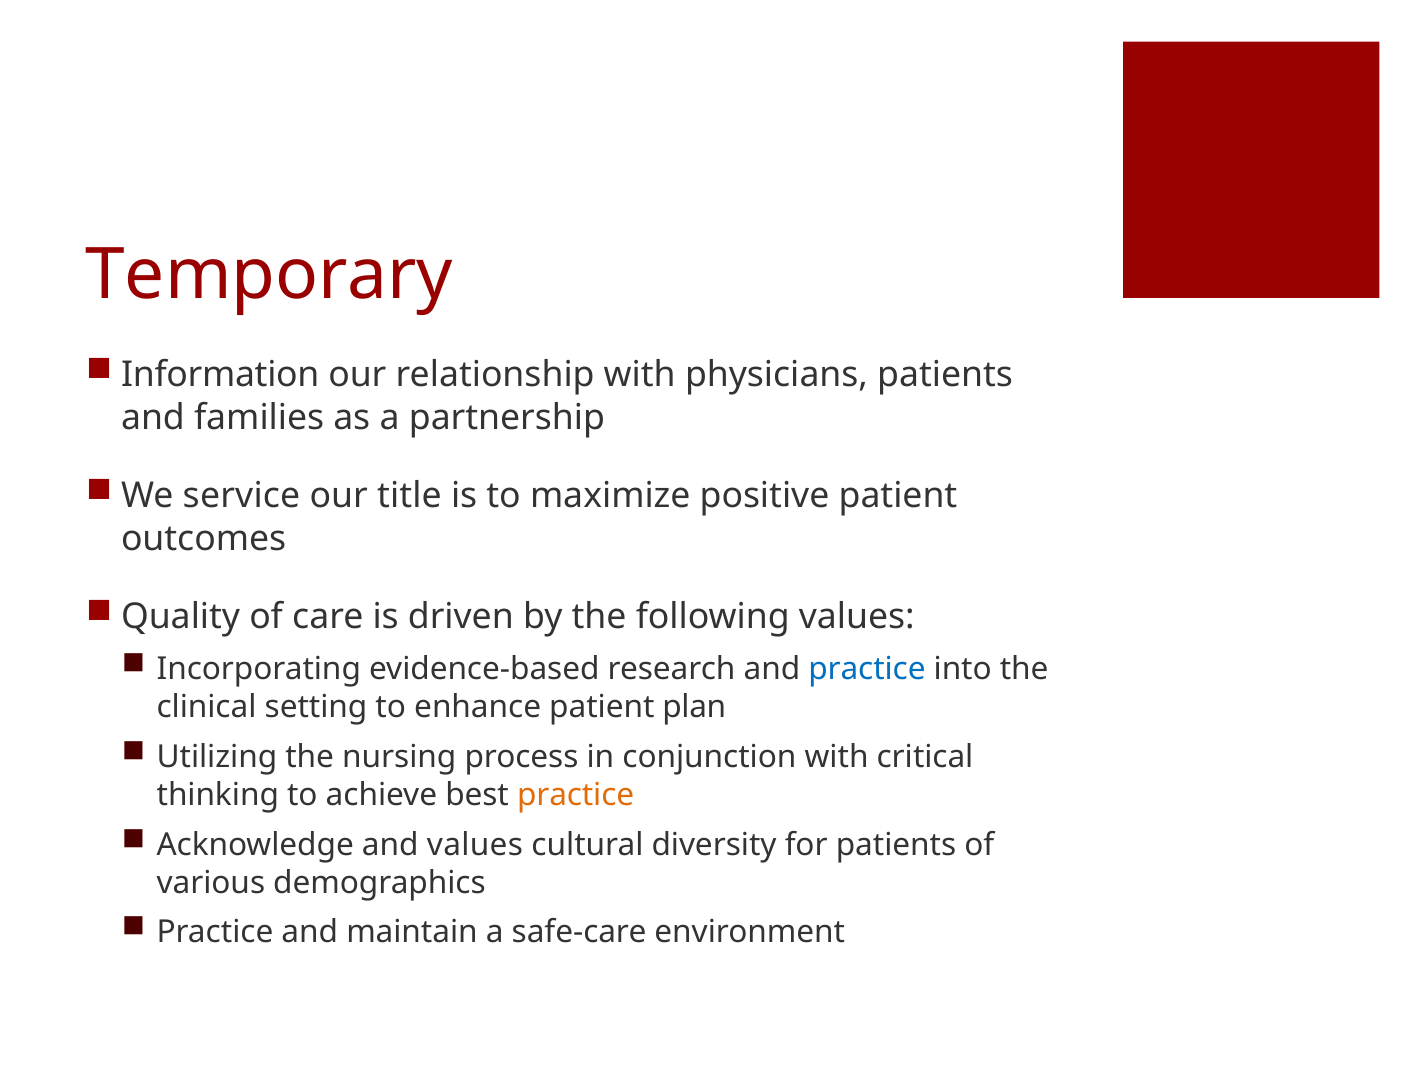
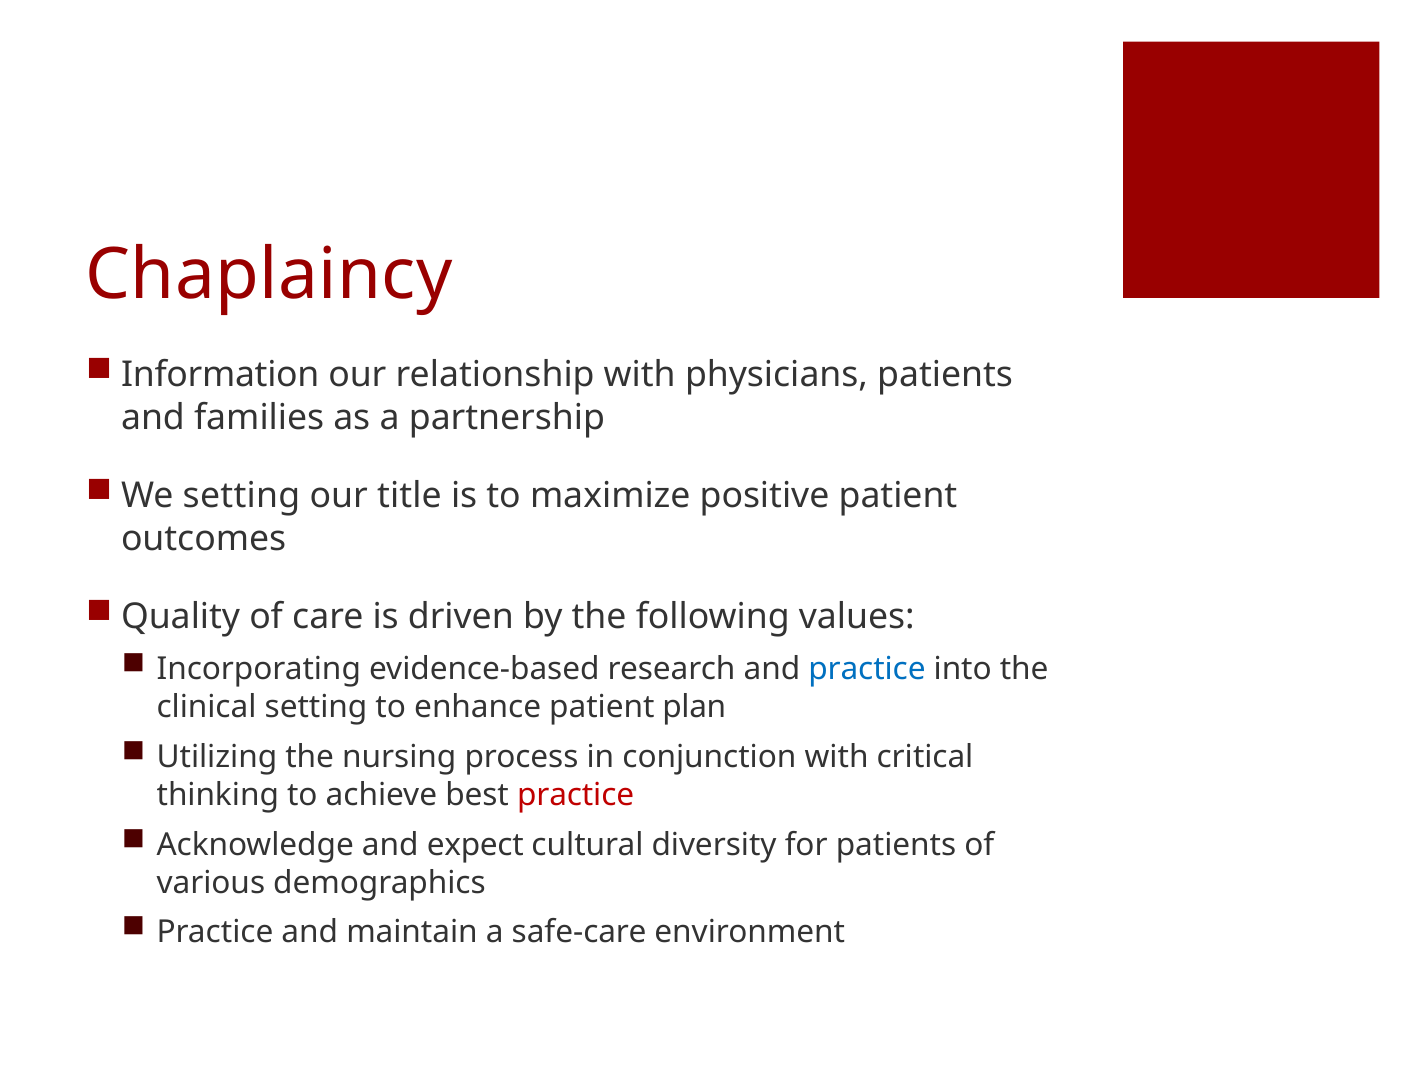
Temporary: Temporary -> Chaplaincy (269, 275)
We service: service -> setting (241, 496)
practice colour: orange -> red (576, 795)
and values: values -> expect (475, 845)
